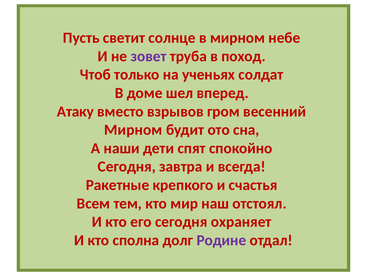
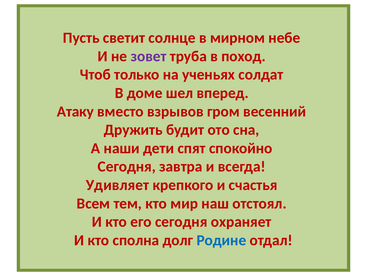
Мирном: Мирном -> Дружить (133, 130)
Ракетные: Ракетные -> Удивляет (117, 185)
Родине colour: purple -> blue (221, 240)
